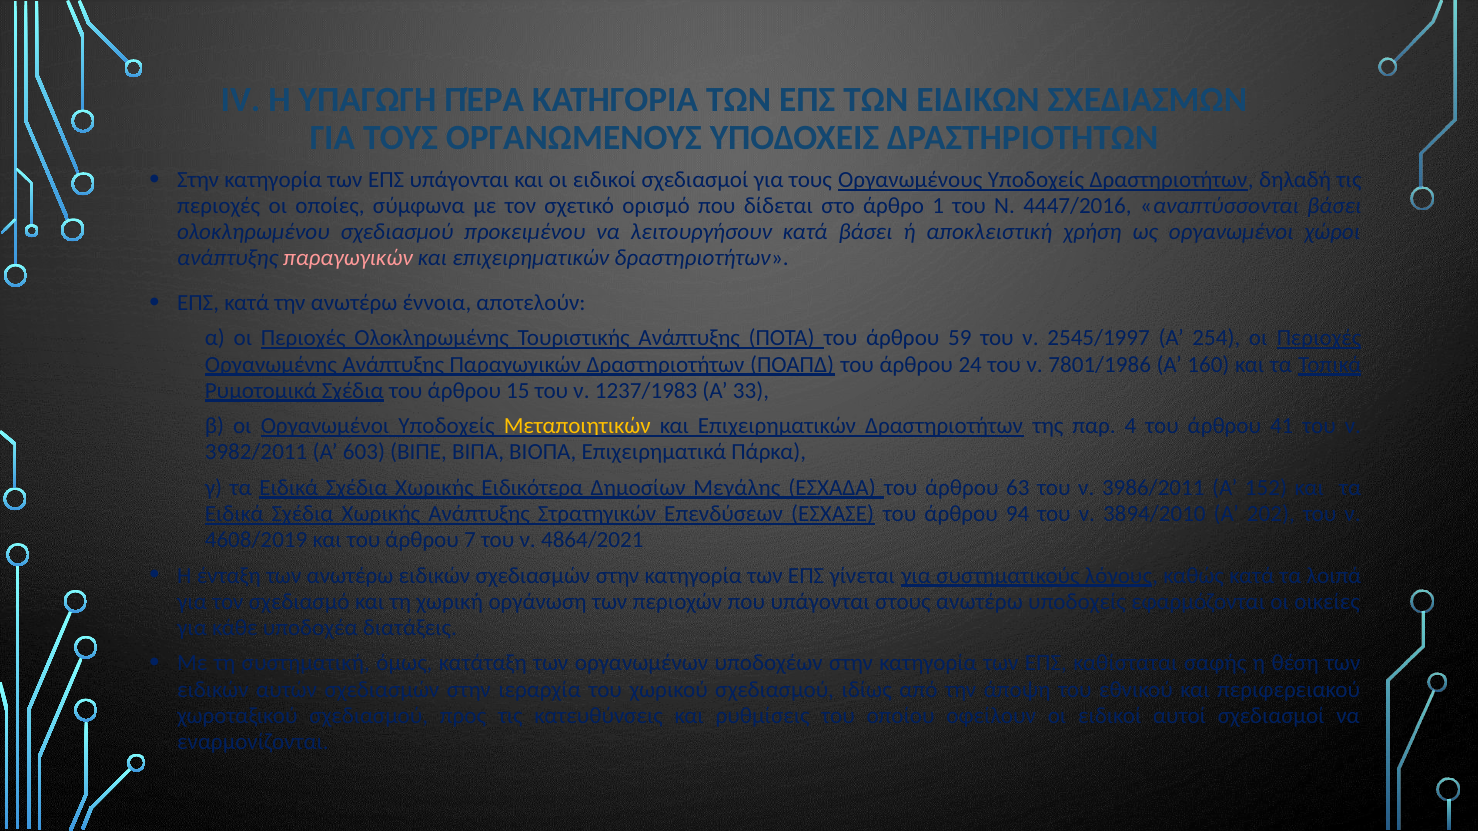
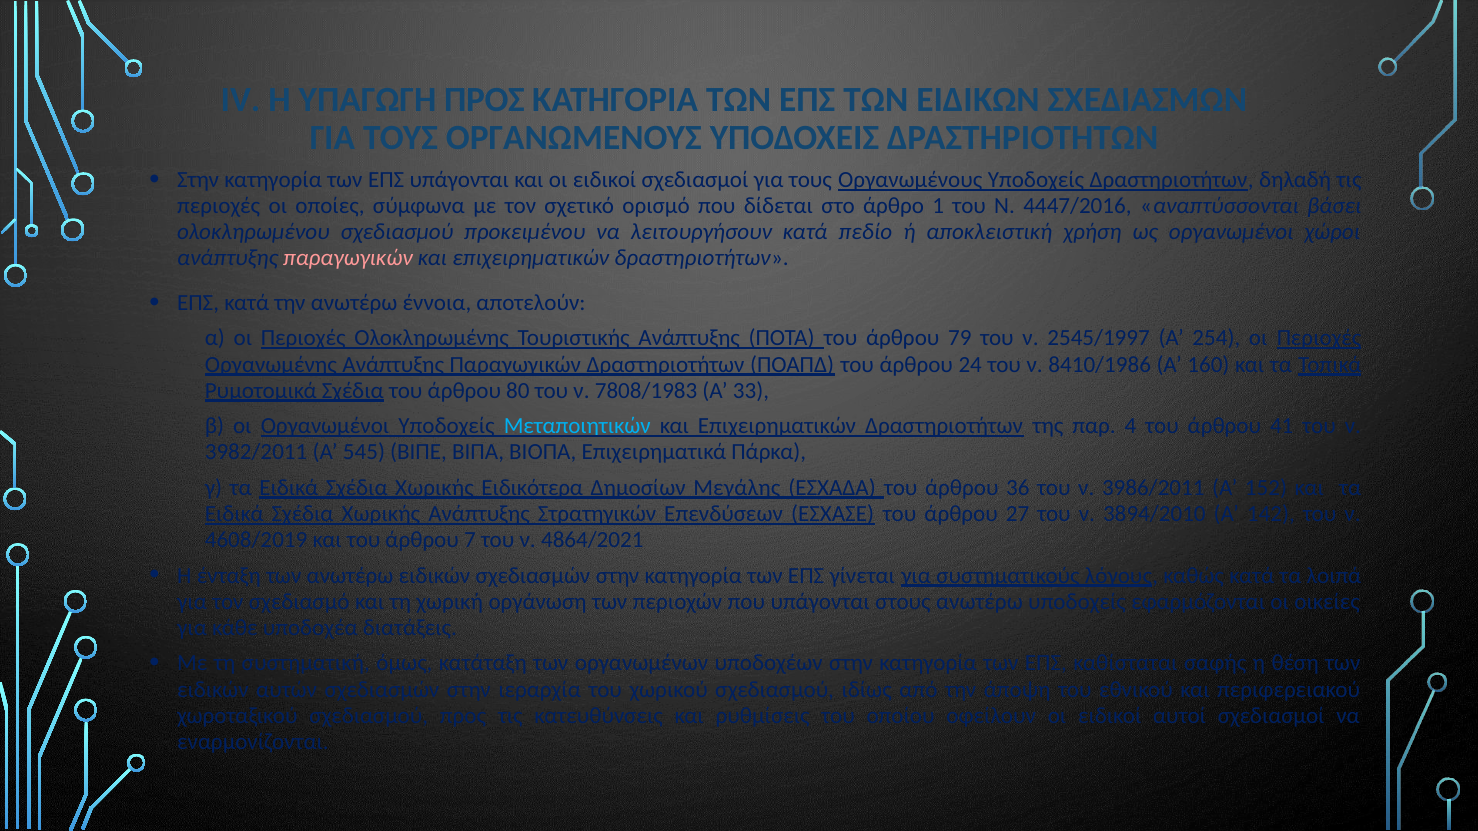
ΥΠΑΓΩΓΗ ΠΈΡΑ: ΠΈΡΑ -> ΠΡΟΣ (484, 99)
κατά βάσει: βάσει -> πεδίο (865, 232)
59: 59 -> 79 (960, 339)
7801/1986: 7801/1986 -> 8410/1986 (1100, 365)
15: 15 -> 80 (518, 391)
1237/1983: 1237/1983 -> 7808/1983 (646, 391)
Μεταποιητικών colour: yellow -> light blue (577, 426)
603: 603 -> 545 (364, 452)
63: 63 -> 36 (1018, 488)
94: 94 -> 27 (1018, 514)
202: 202 -> 142 (1271, 514)
